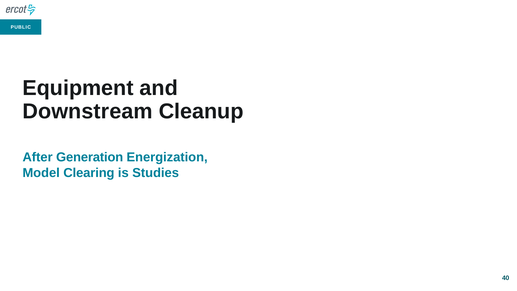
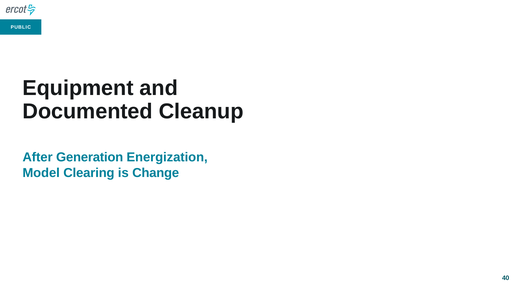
Downstream: Downstream -> Documented (88, 111)
Studies: Studies -> Change (156, 173)
